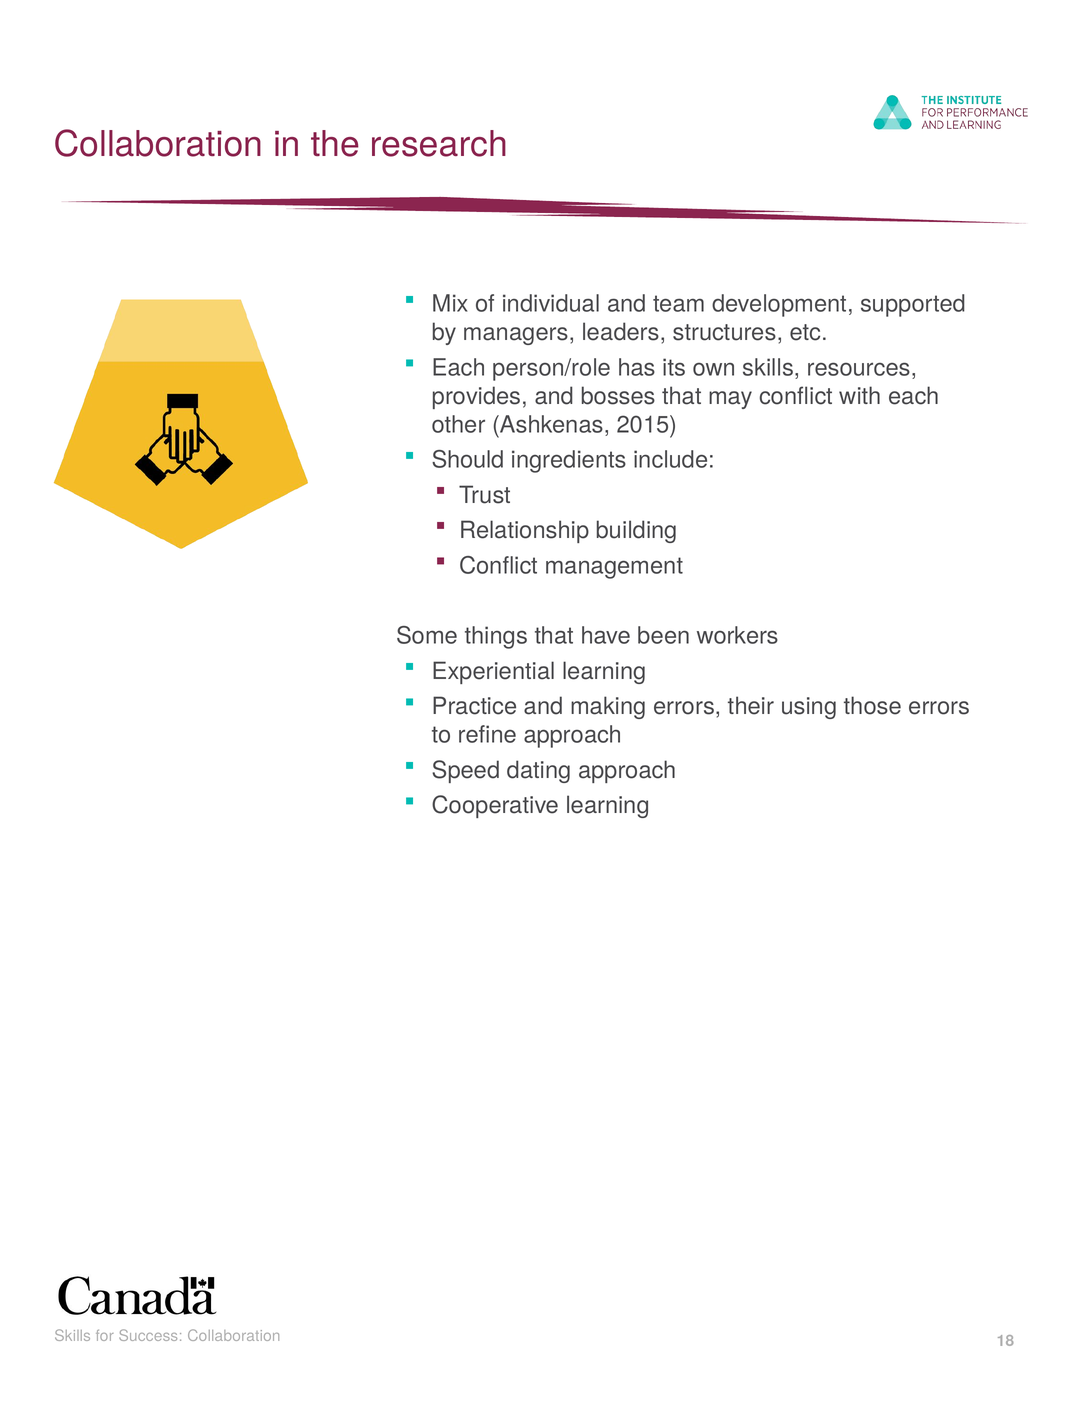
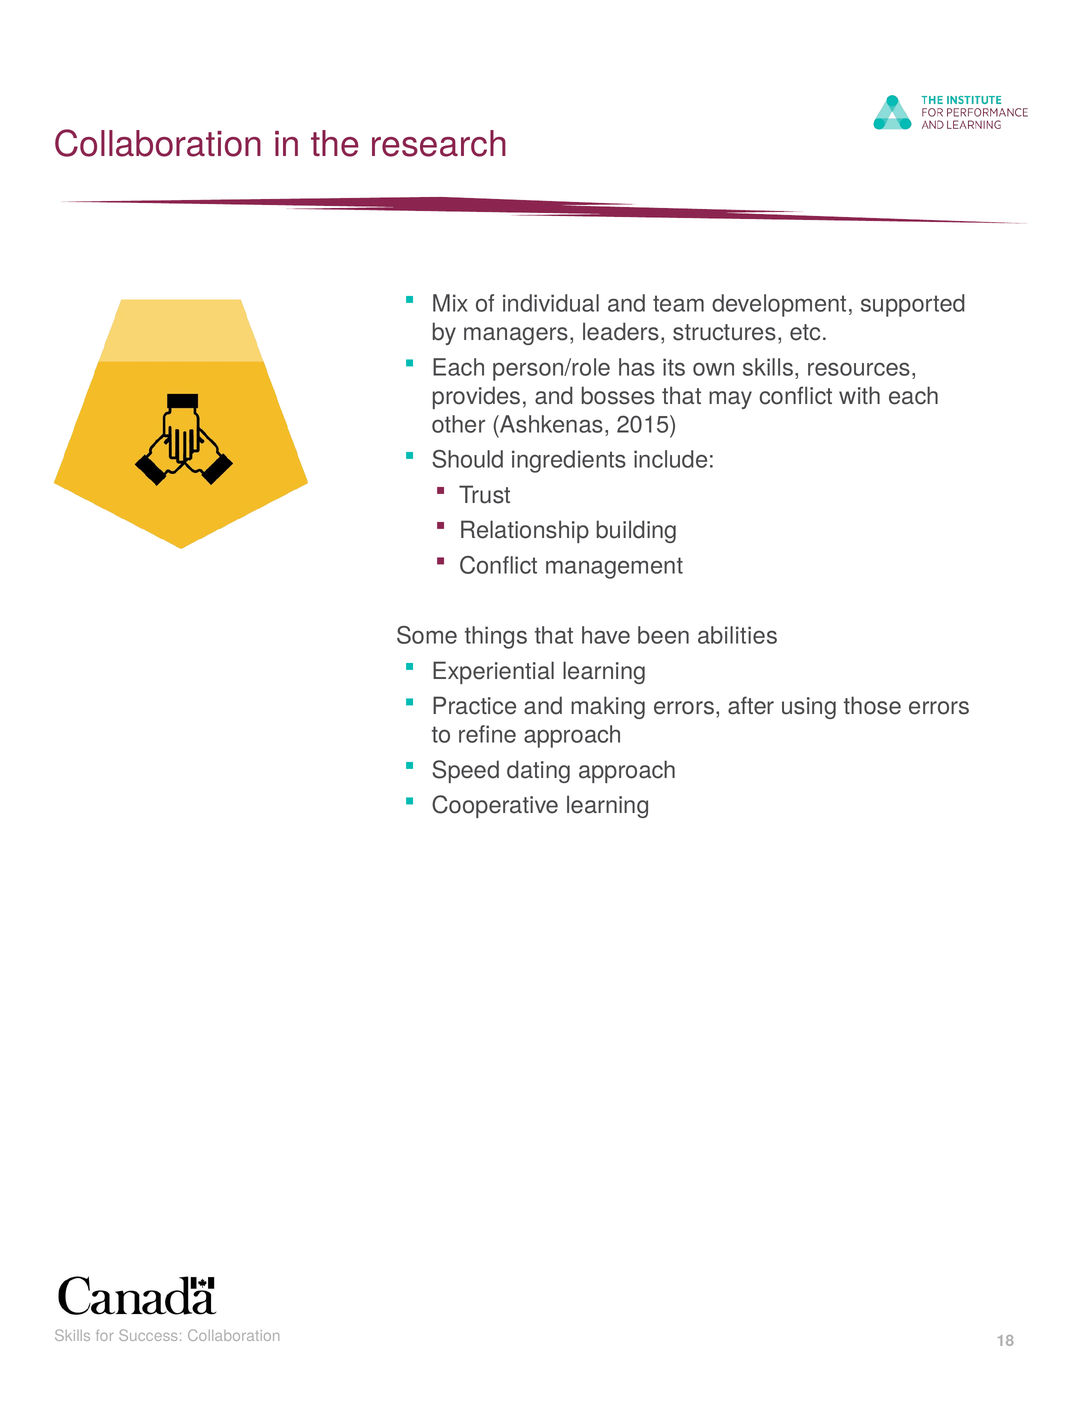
workers: workers -> abilities (738, 636)
their: their -> after (751, 707)
